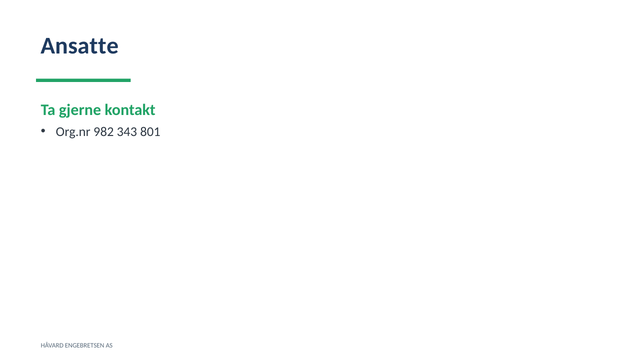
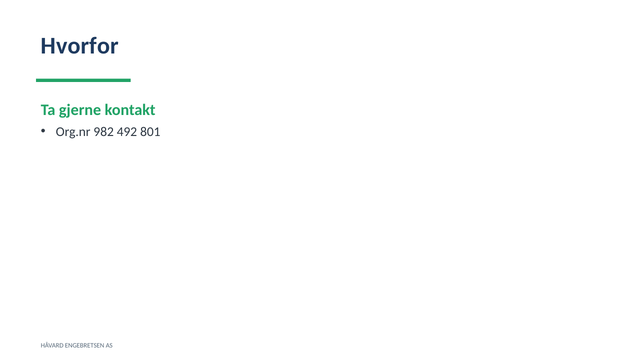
Ansatte: Ansatte -> Hvorfor (80, 46)
343: 343 -> 492 (127, 132)
